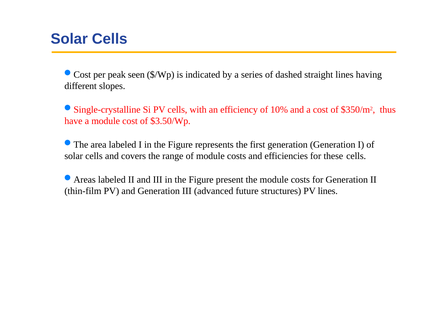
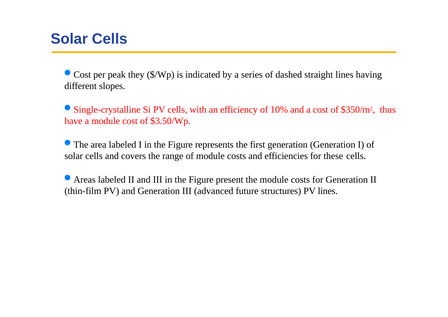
seen: seen -> they (136, 75)
